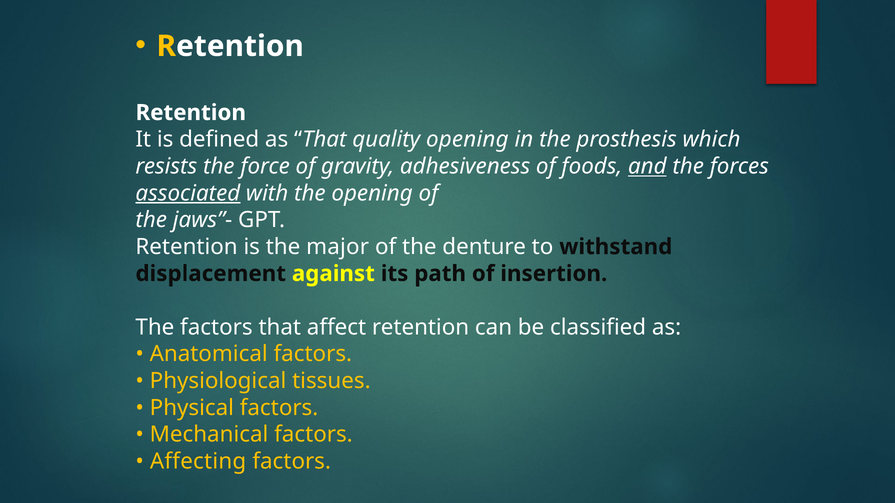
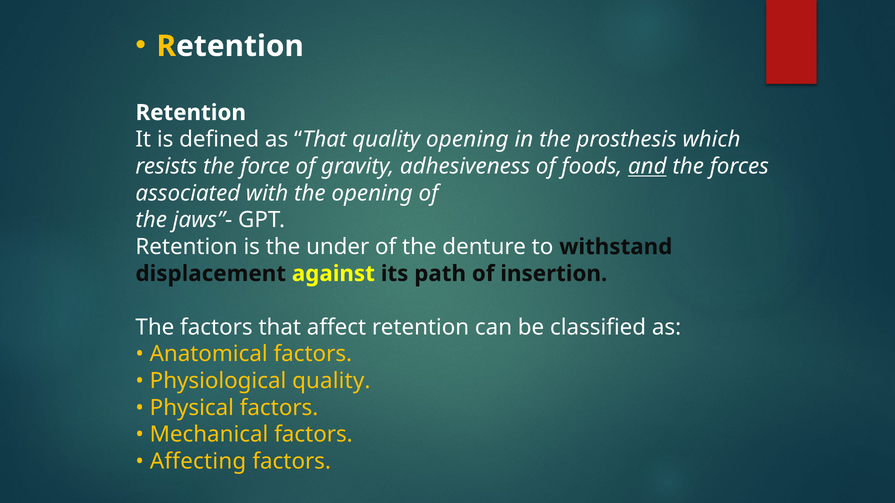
associated underline: present -> none (188, 193)
major: major -> under (338, 247)
Physiological tissues: tissues -> quality (331, 381)
